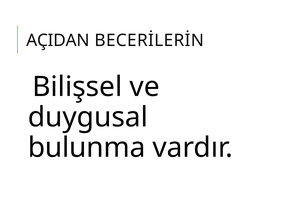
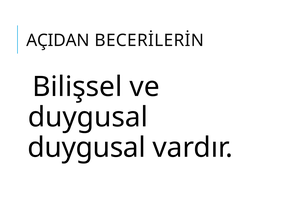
bulunma: bulunma -> duygusal (87, 147)
